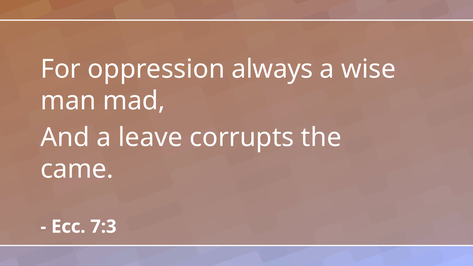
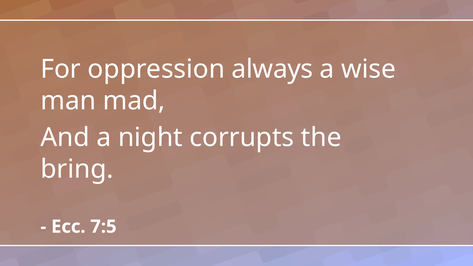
leave: leave -> night (150, 138)
came: came -> bring (77, 169)
7:3: 7:3 -> 7:5 (103, 227)
